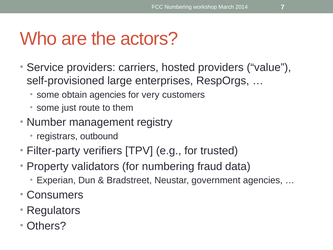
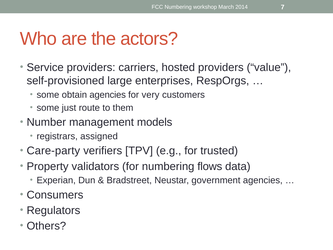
registry: registry -> models (155, 122)
outbound: outbound -> assigned (99, 136)
Filter-party: Filter-party -> Care-party (53, 151)
fraud: fraud -> flows (210, 166)
